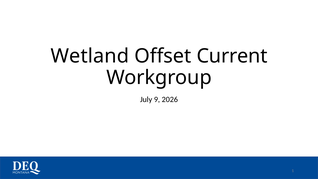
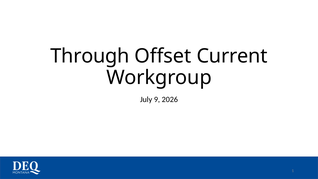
Wetland: Wetland -> Through (90, 56)
